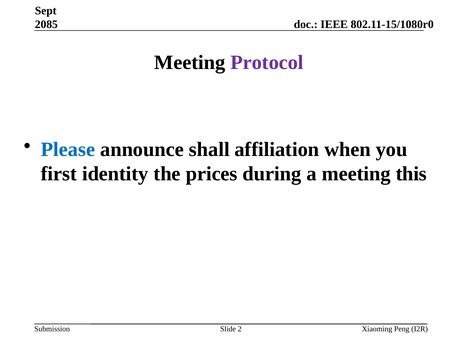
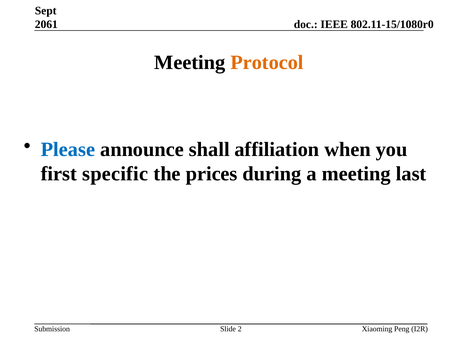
2085: 2085 -> 2061 (46, 24)
Protocol colour: purple -> orange (267, 62)
identity: identity -> specific (115, 174)
this: this -> last (411, 174)
